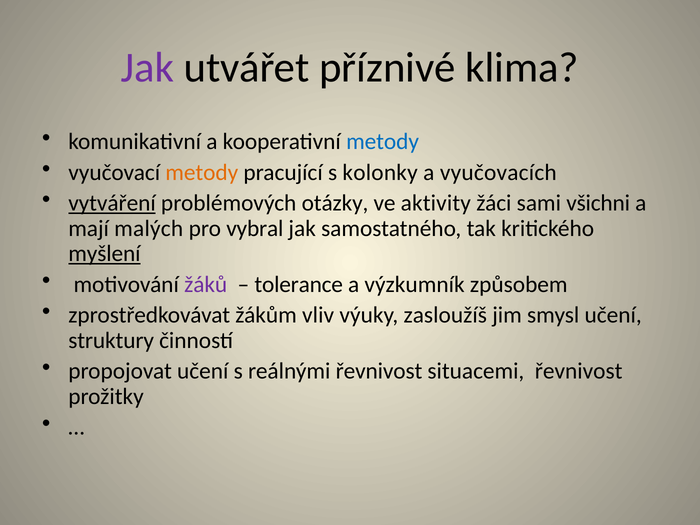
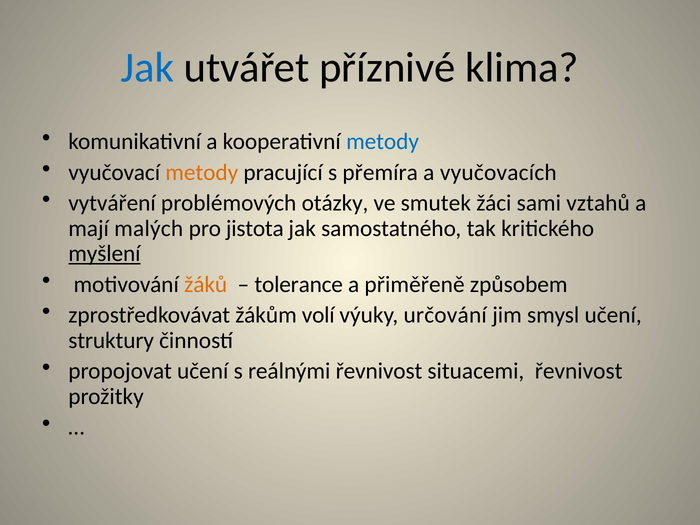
Jak colour: purple -> blue (147, 68)
kolonky: kolonky -> přemíra (380, 172)
vytváření underline: present -> none (112, 203)
aktivity: aktivity -> smutek (436, 203)
všichni: všichni -> vztahů (598, 203)
vybral: vybral -> jistota (255, 228)
žáků colour: purple -> orange (206, 284)
výzkumník: výzkumník -> přiměřeně (415, 284)
vliv: vliv -> volí (318, 315)
zasloužíš: zasloužíš -> určování (445, 315)
